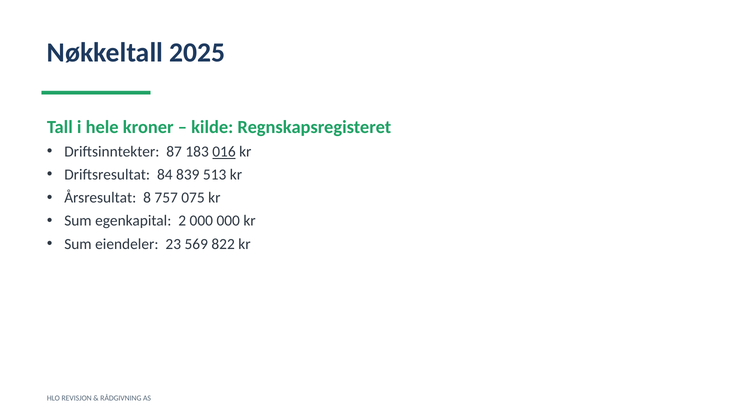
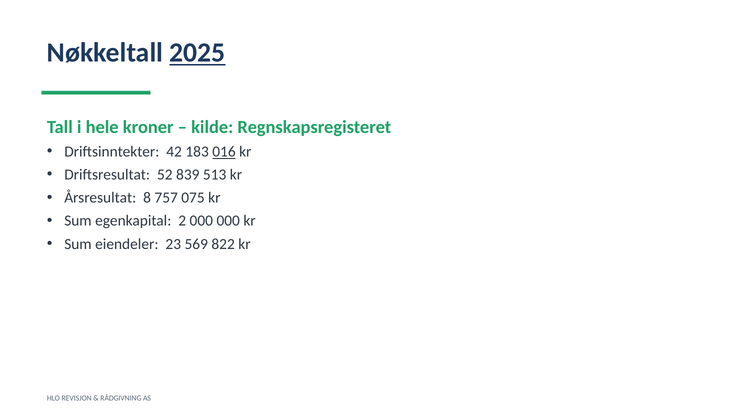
2025 underline: none -> present (197, 53)
87: 87 -> 42 (174, 152)
84: 84 -> 52 (165, 175)
